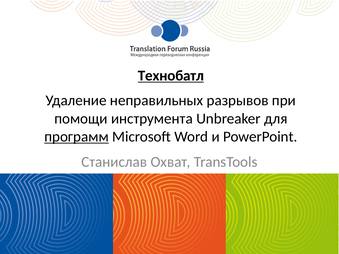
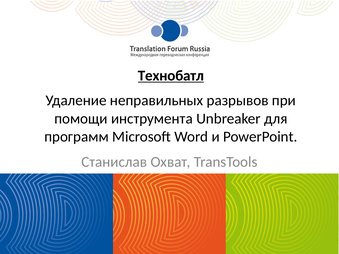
программ underline: present -> none (76, 137)
